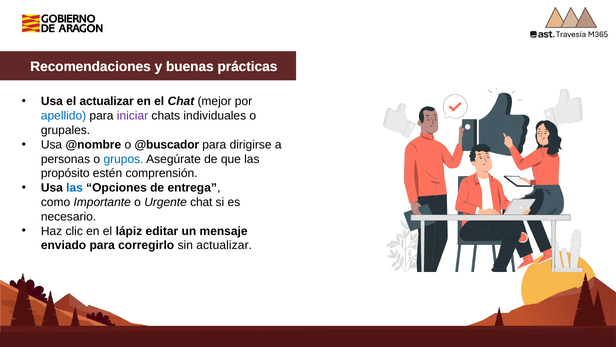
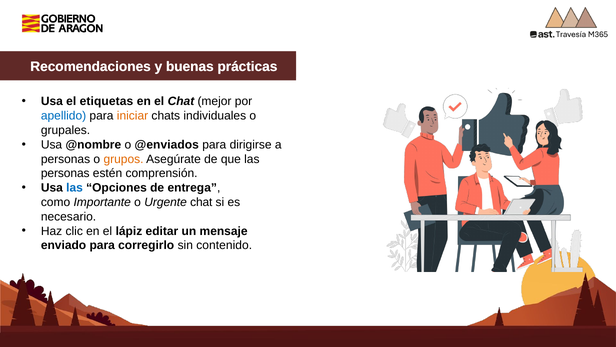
el actualizar: actualizar -> etiquetas (106, 101)
iniciar colour: purple -> orange (132, 116)
@buscador: @buscador -> @enviados (167, 145)
grupos colour: blue -> orange (124, 159)
propósito: propósito -> personas (65, 173)
sin actualizar: actualizar -> contenido (224, 245)
